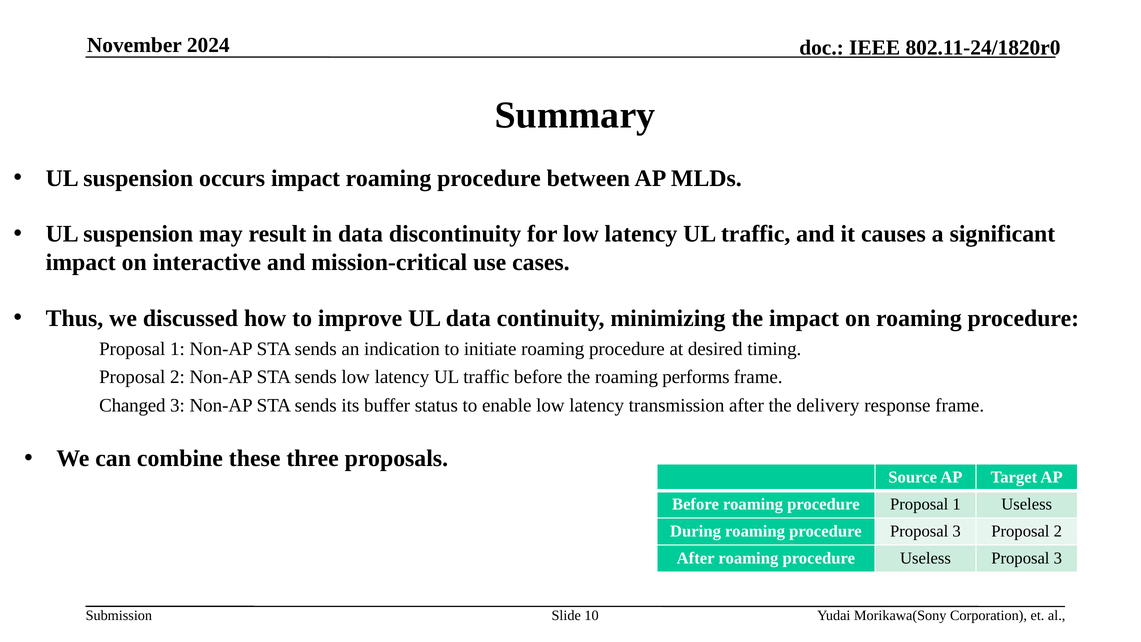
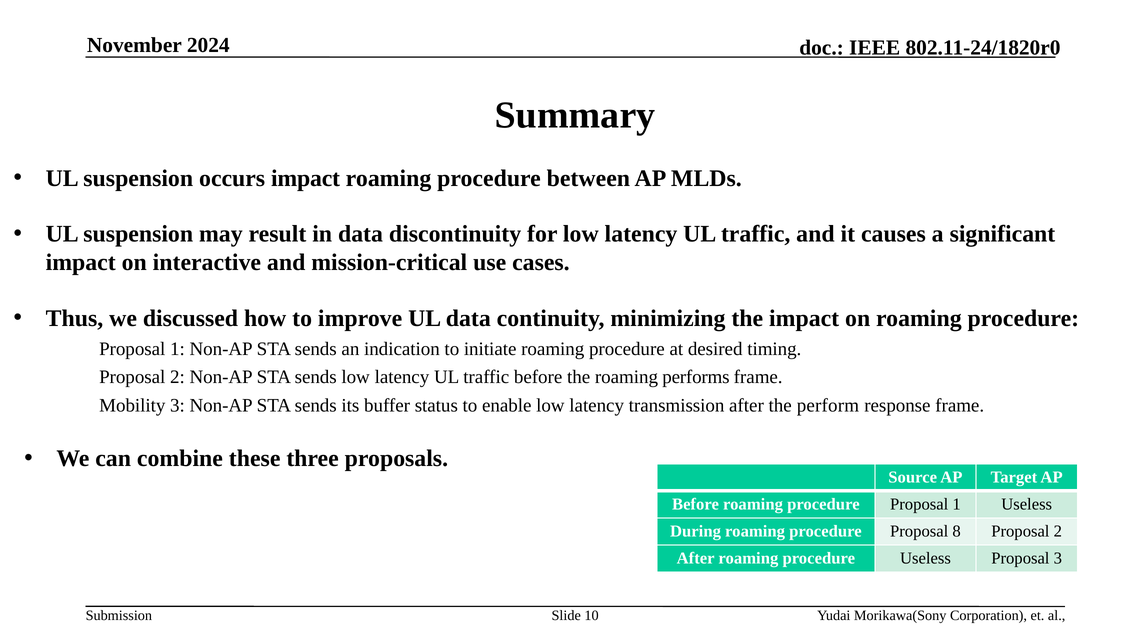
Changed: Changed -> Mobility (132, 405)
delivery: delivery -> perform (828, 405)
procedure Proposal 3: 3 -> 8 (957, 531)
